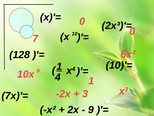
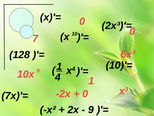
3: 3 -> 0 (85, 93)
